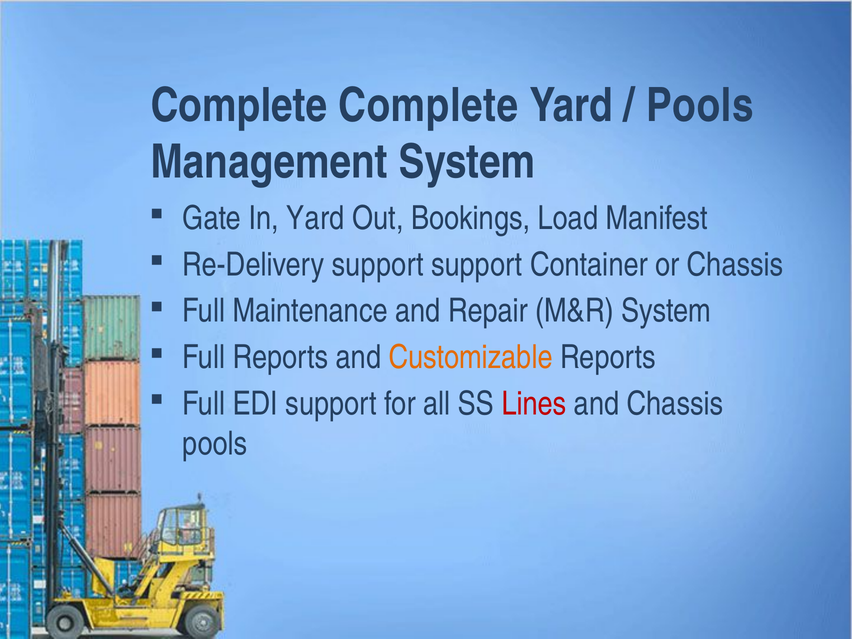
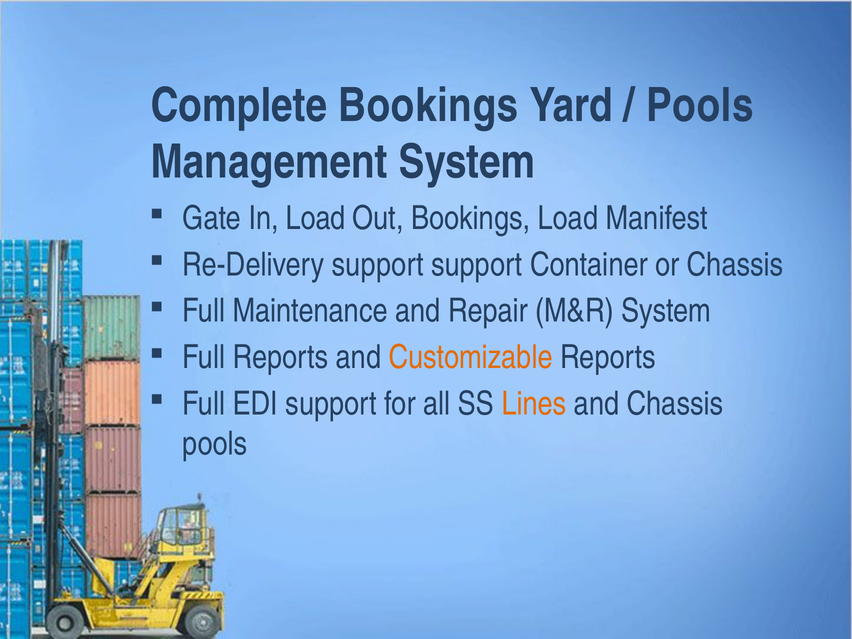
Complete Complete: Complete -> Bookings (428, 106)
In Yard: Yard -> Load (316, 218)
Lines colour: red -> orange (534, 404)
